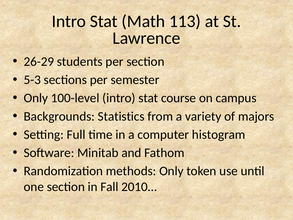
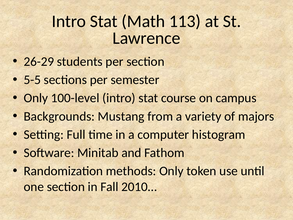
5-3: 5-3 -> 5-5 (32, 80)
Statistics: Statistics -> Mustang (121, 116)
